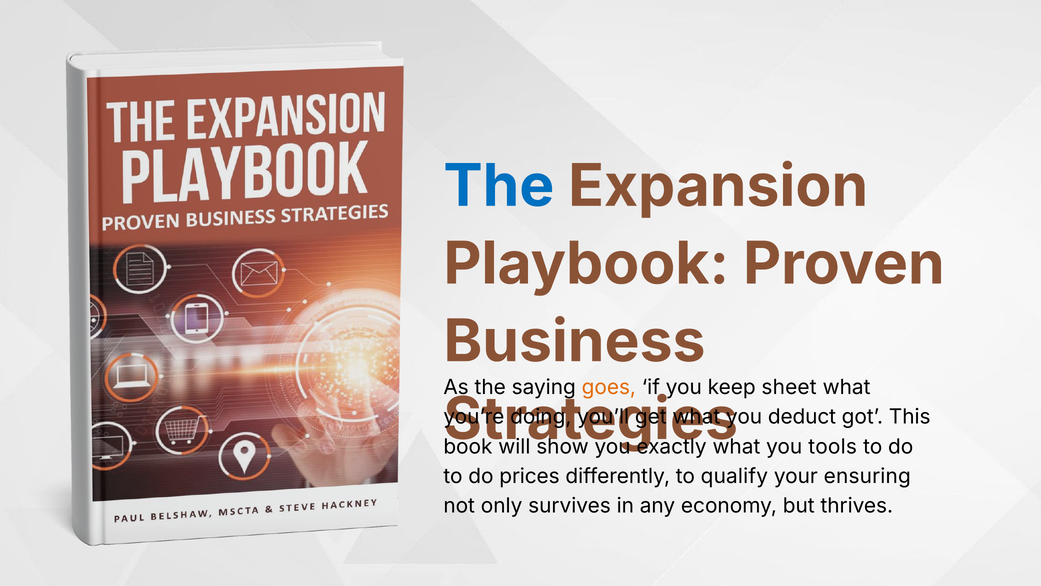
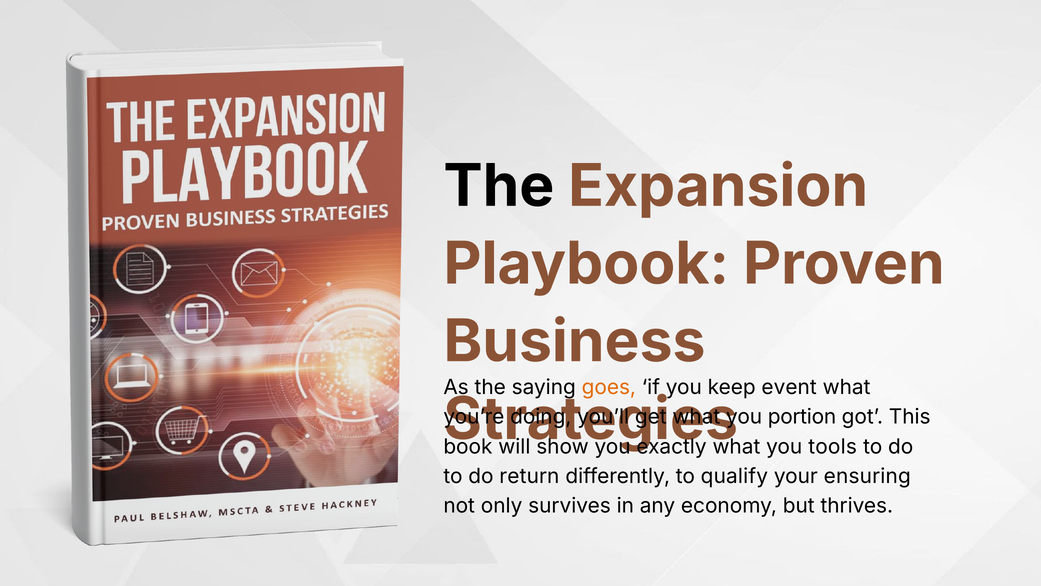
The colour: blue -> black (499, 186)
sheet: sheet -> event (789, 387)
deduct: deduct -> portion (802, 417)
prices: prices -> return (529, 476)
